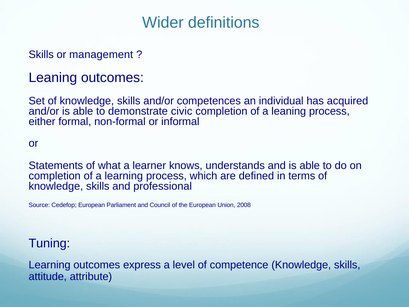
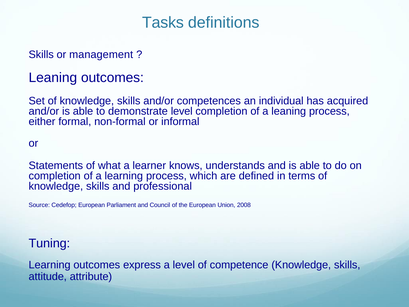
Wider: Wider -> Tasks (163, 23)
demonstrate civic: civic -> level (182, 111)
